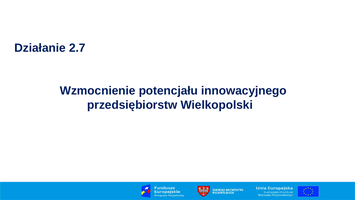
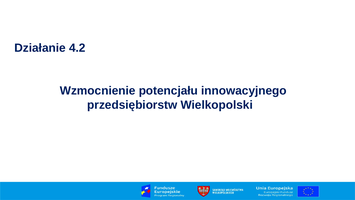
2.7: 2.7 -> 4.2 (77, 48)
